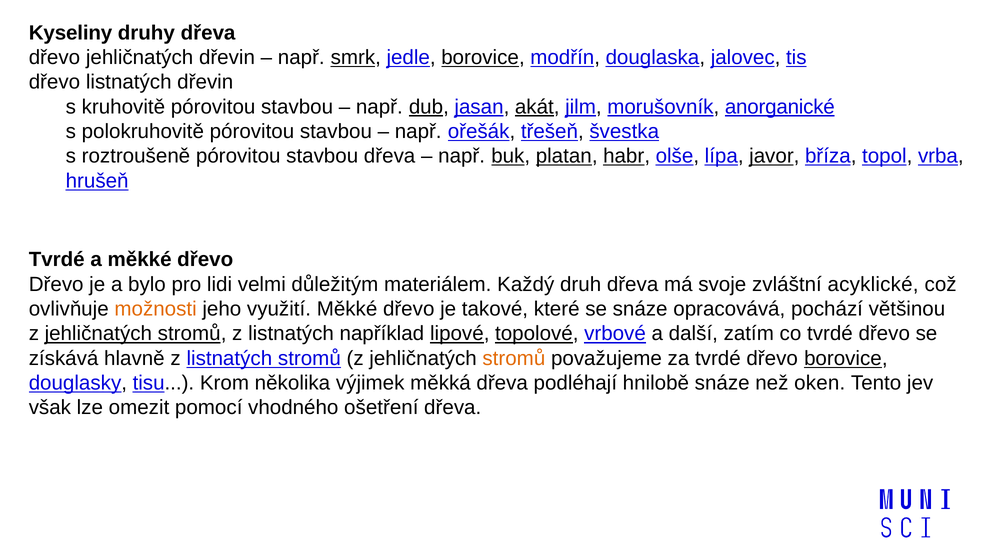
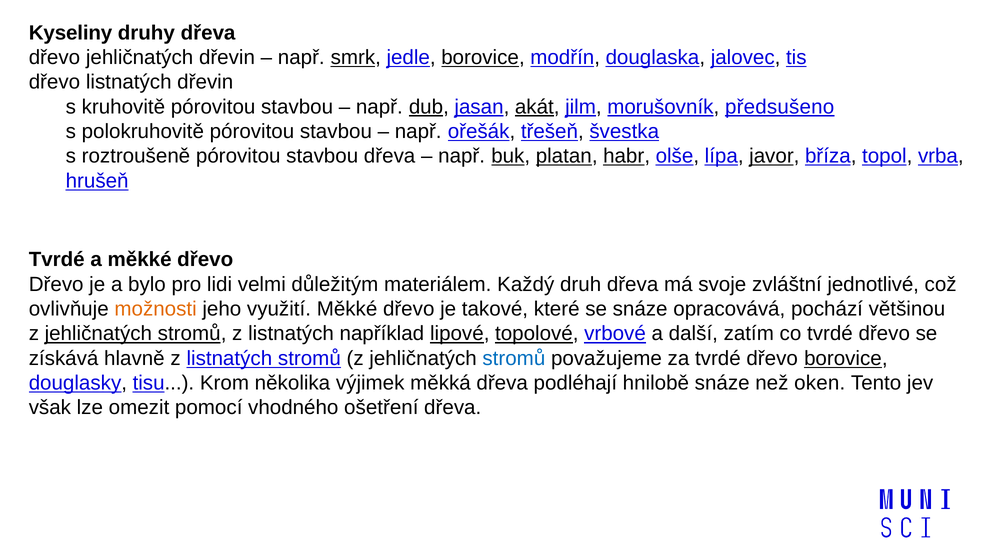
anorganické: anorganické -> předsušeno (780, 107)
acyklické: acyklické -> jednotlivé (873, 284)
stromů colour: orange -> blue (514, 358)
